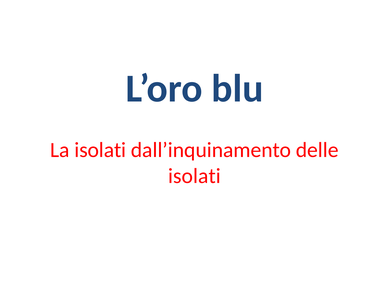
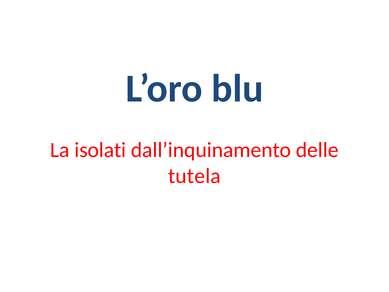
isolati: isolati -> tutela (194, 176)
